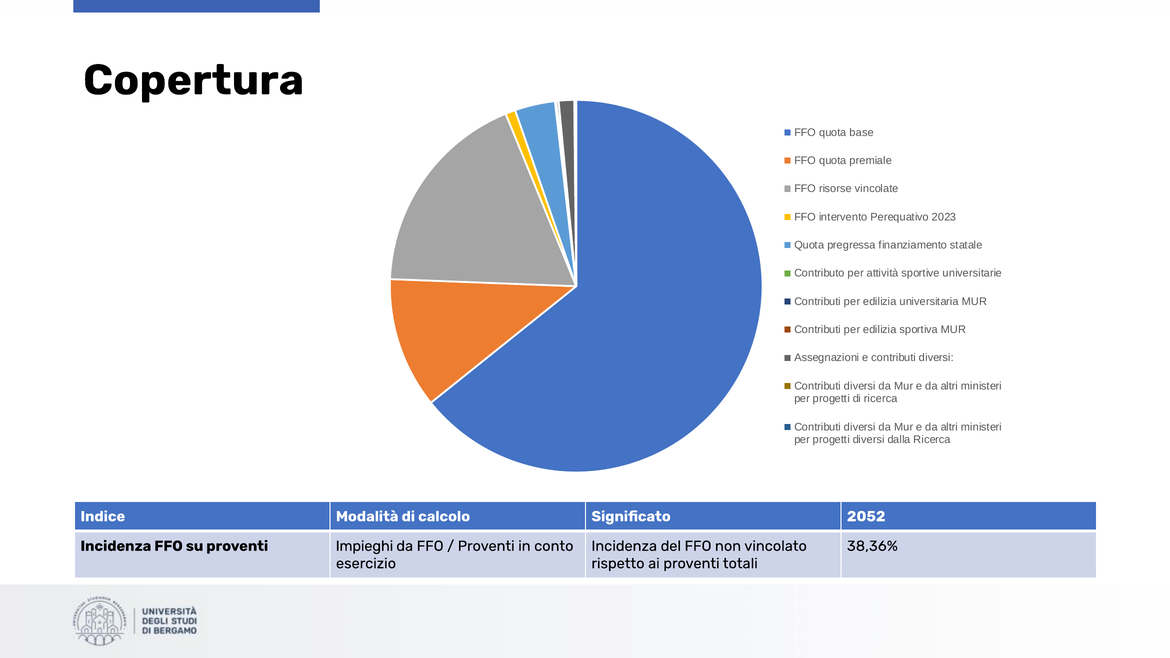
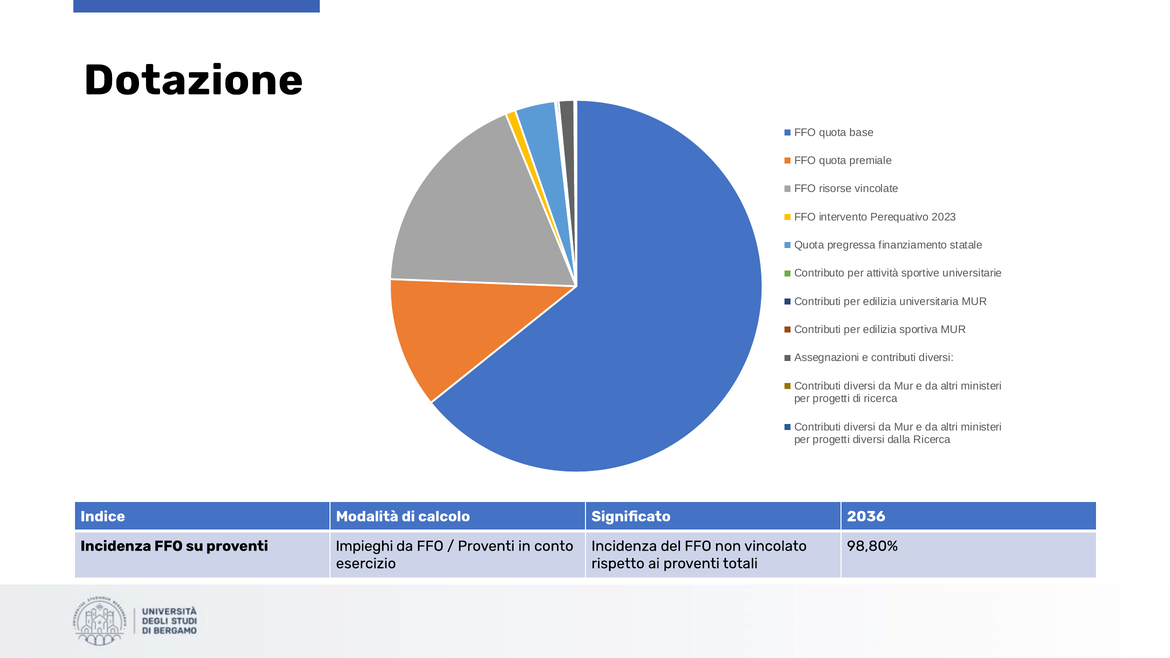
Copertura: Copertura -> Dotazione (193, 80)
2052: 2052 -> 2036 (866, 517)
38,36%: 38,36% -> 98,80% (872, 546)
